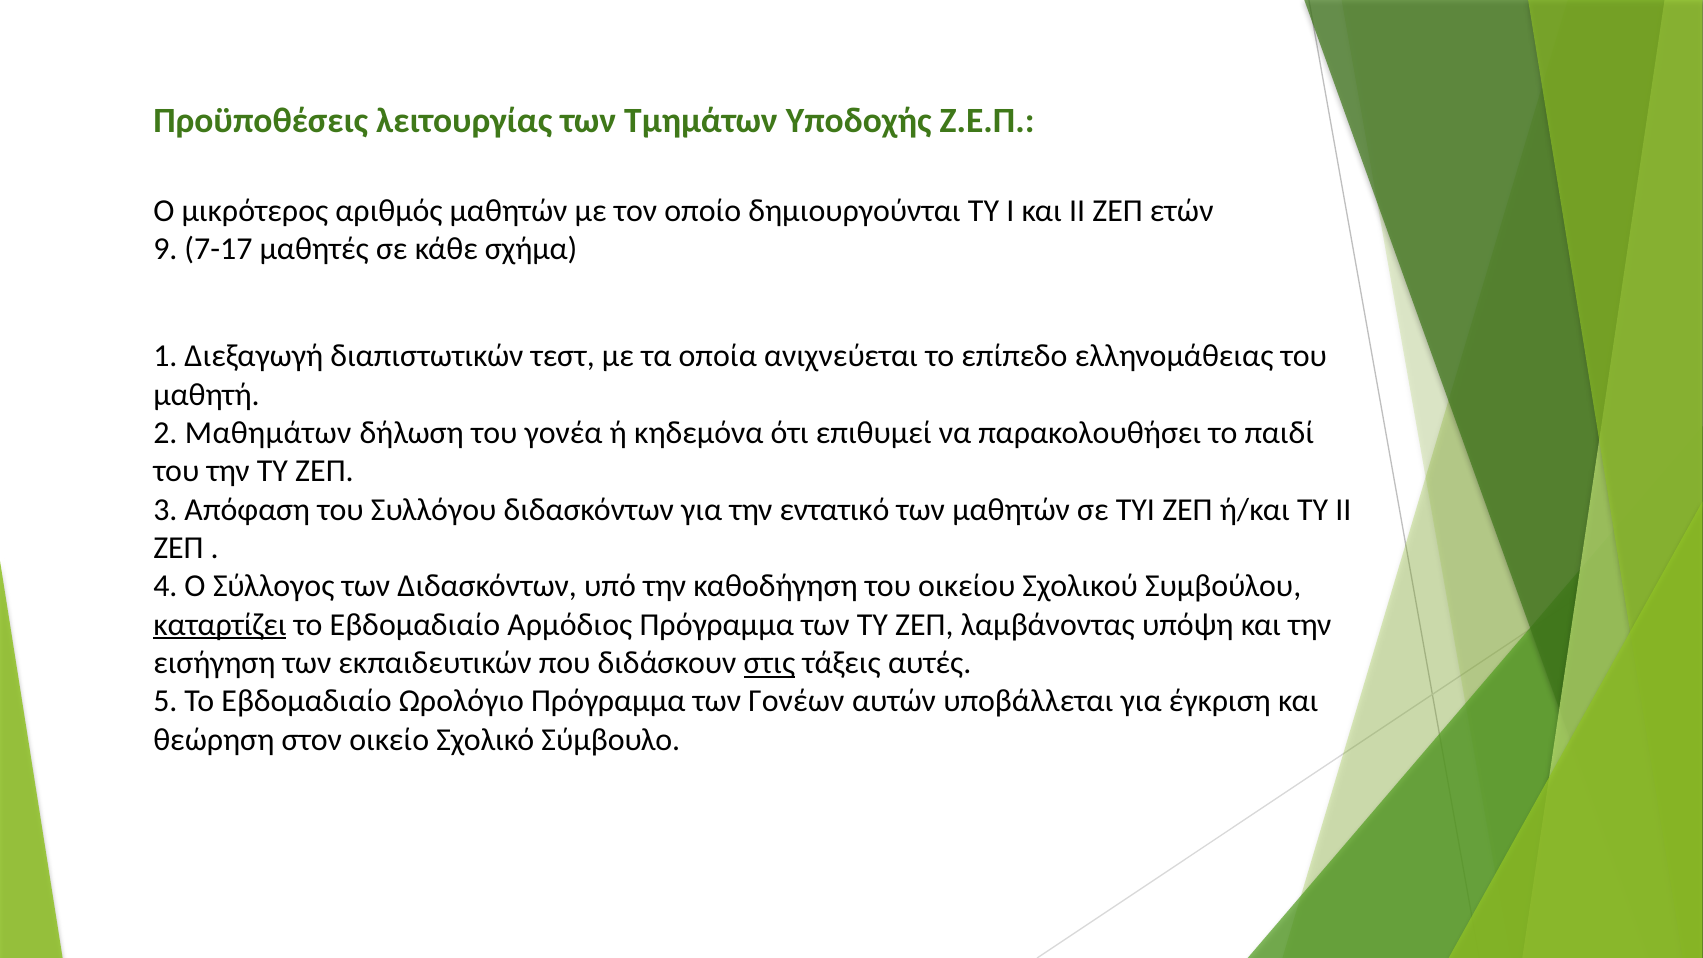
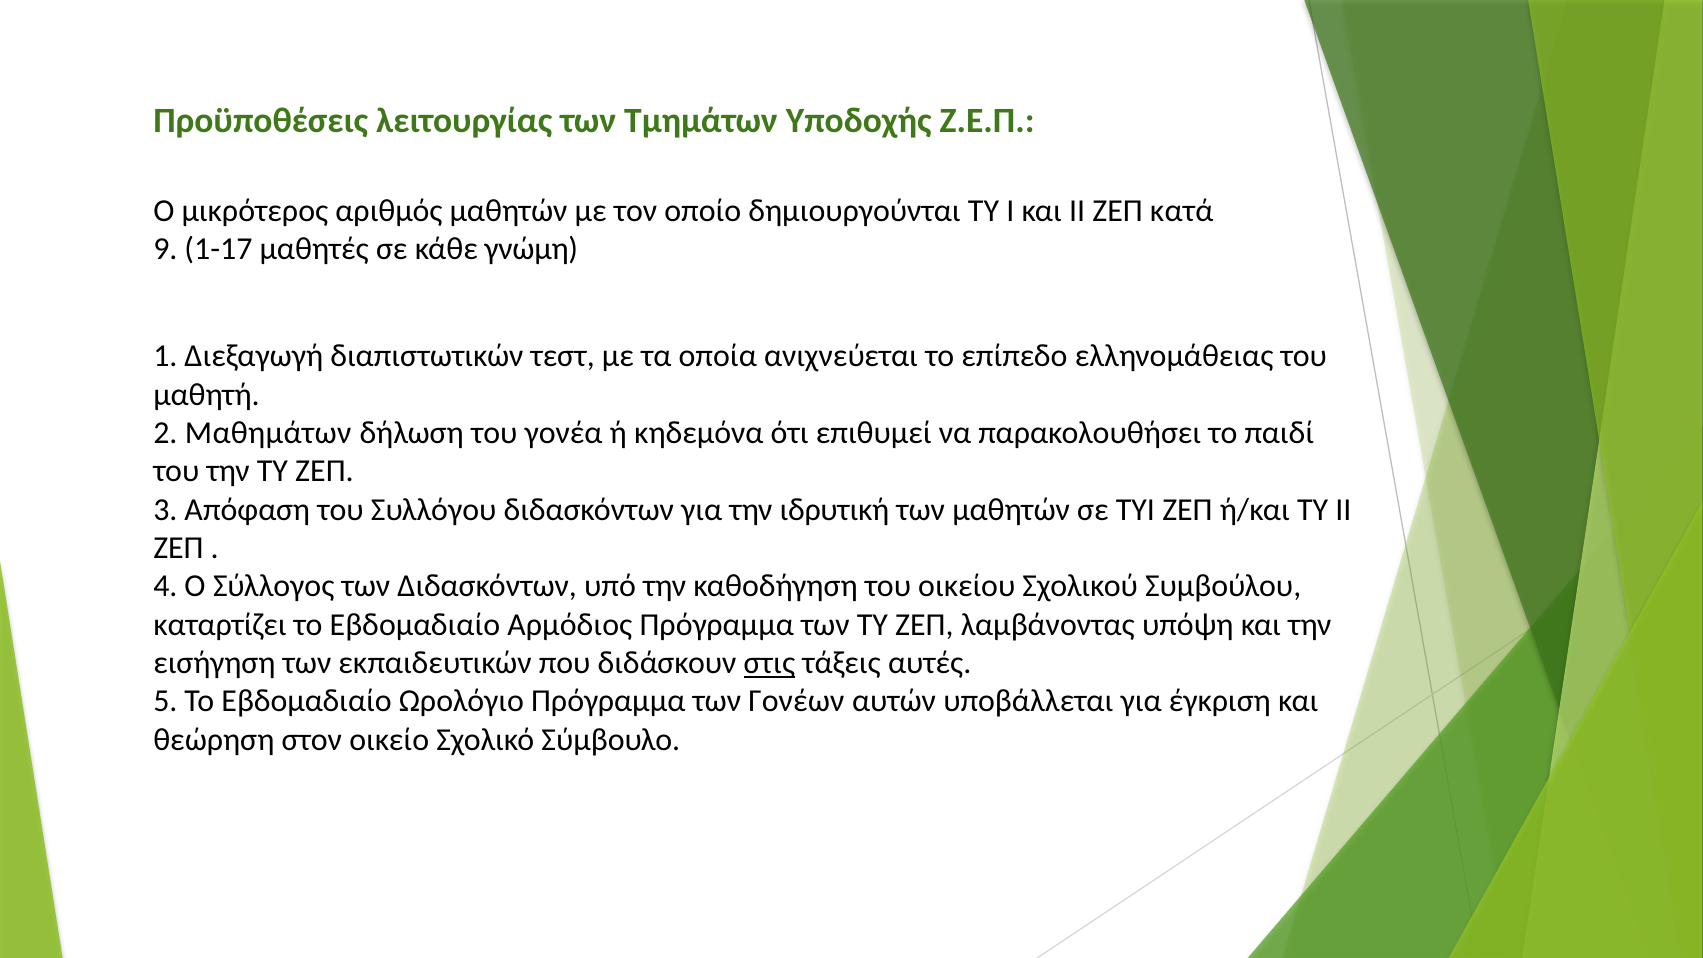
ετών: ετών -> κατά (1182, 211)
7-17: 7-17 -> 1-17 (218, 249)
σχήμα: σχήμα -> γνώμη (531, 249)
εντατικό: εντατικό -> ιδρυτική (834, 510)
καταρτίζει underline: present -> none (220, 625)
